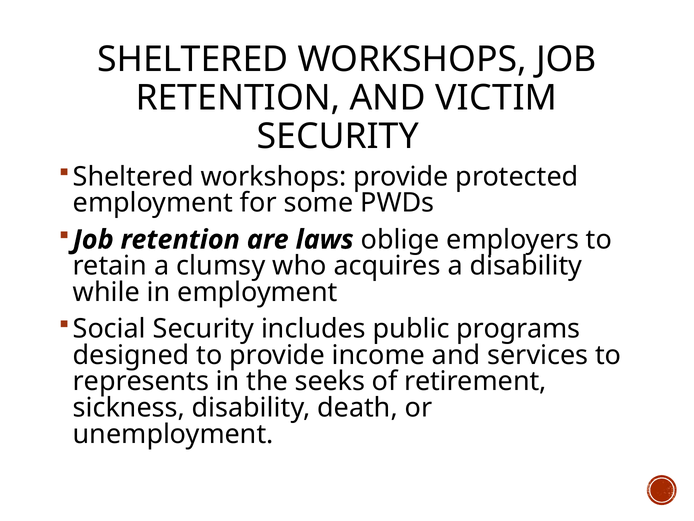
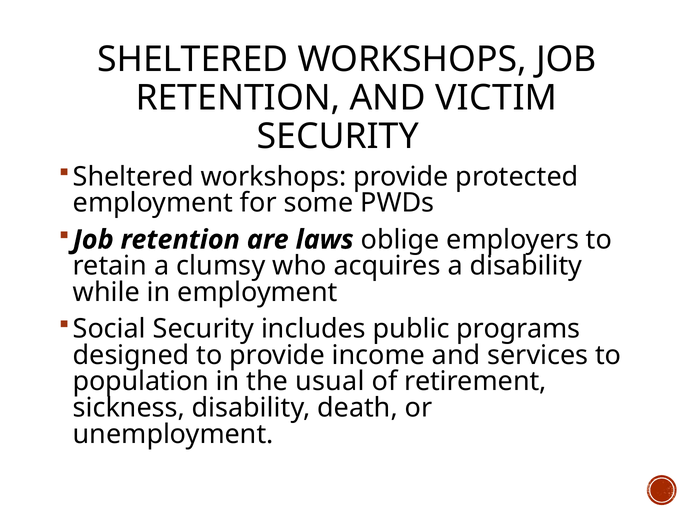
represents: represents -> population (141, 381)
seeks: seeks -> usual (330, 381)
